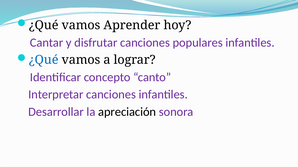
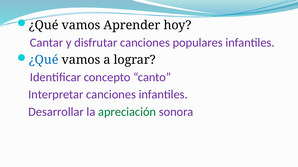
apreciación colour: black -> green (127, 112)
